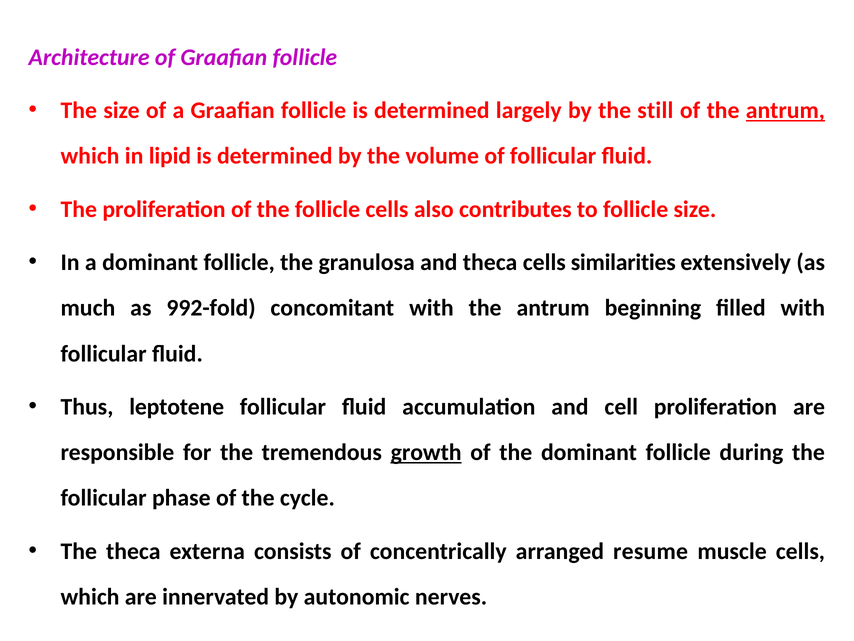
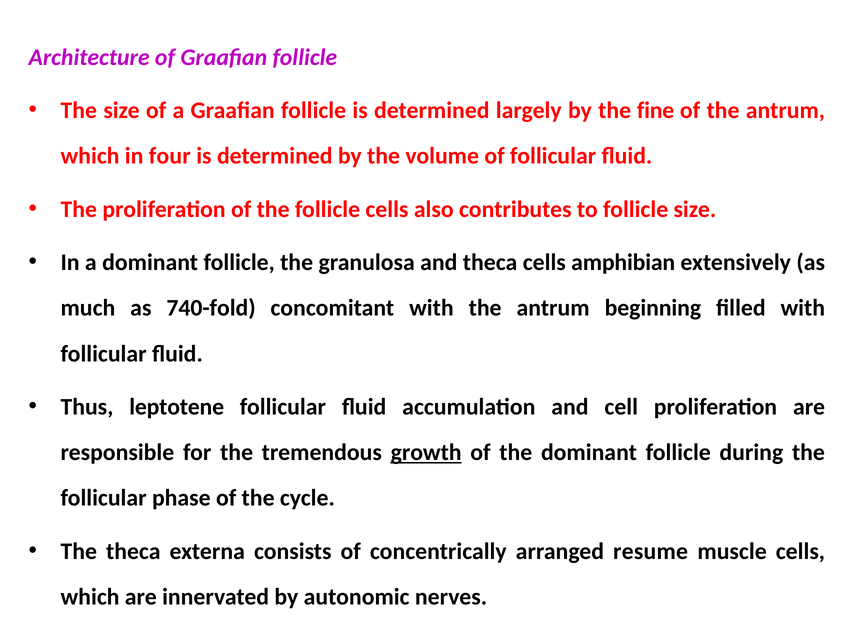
still: still -> fine (656, 110)
antrum underline: present -> none (785, 110)
lipid: lipid -> four (170, 156)
similarities: similarities -> amphibian (623, 262)
992-fold: 992-fold -> 740-fold (211, 308)
